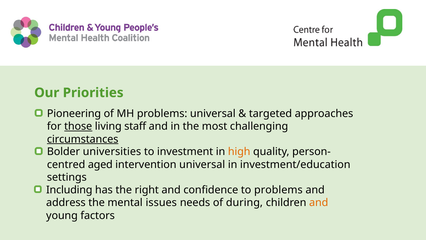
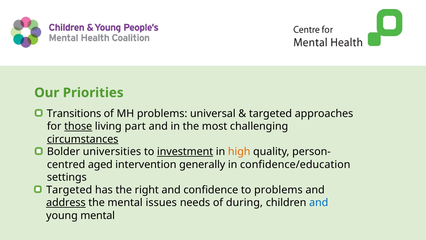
Pioneering: Pioneering -> Transitions (74, 113)
staff: staff -> part (135, 126)
investment underline: none -> present (185, 152)
intervention universal: universal -> generally (202, 164)
investment/education: investment/education -> confidence/education (295, 164)
Including: Including -> Targeted (69, 190)
address underline: none -> present (66, 202)
and colour: orange -> blue (319, 202)
young factors: factors -> mental (98, 215)
